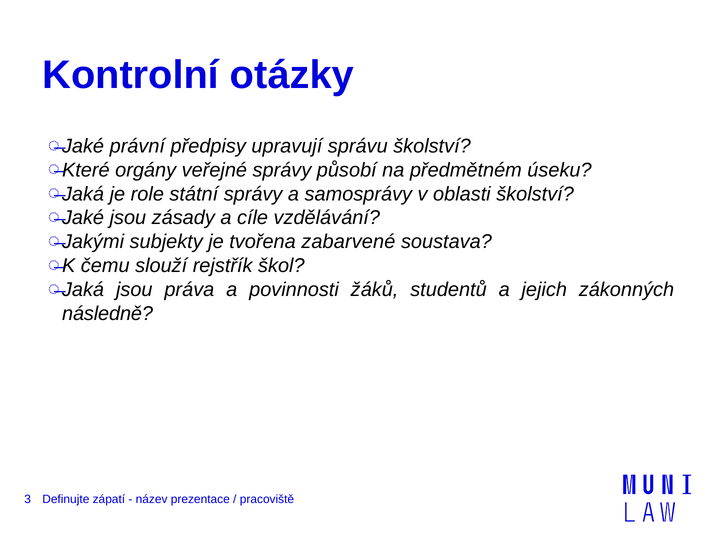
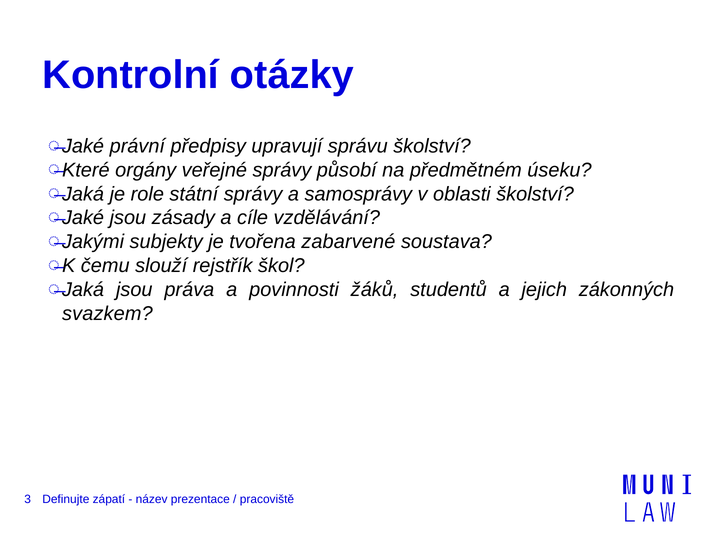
následně: následně -> svazkem (107, 313)
